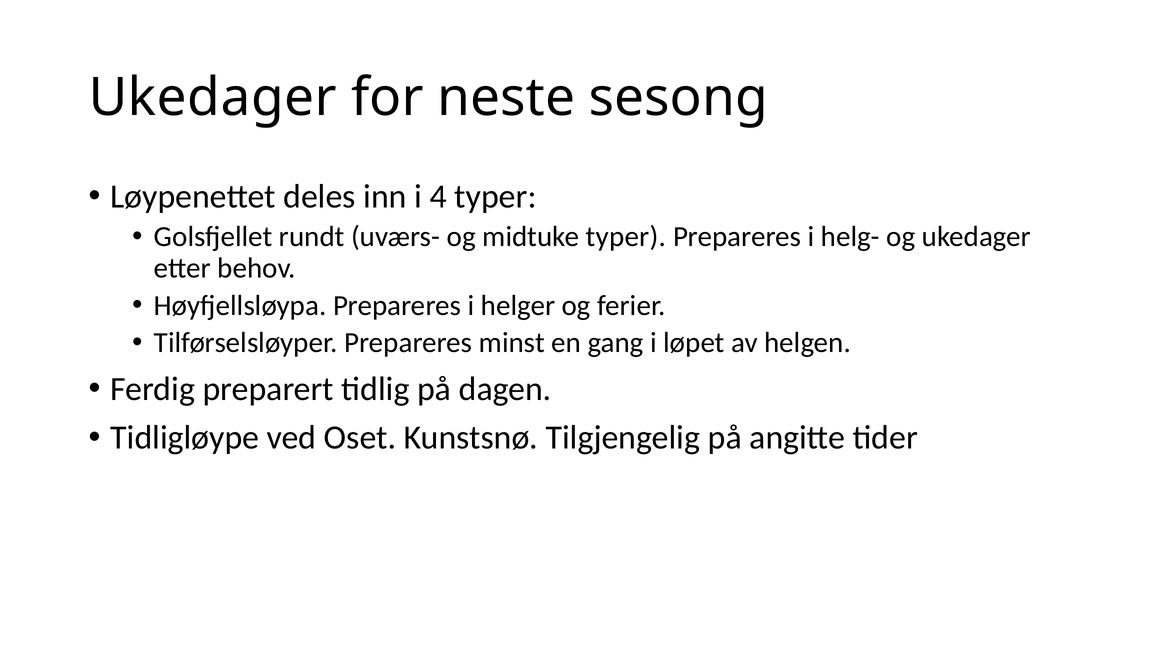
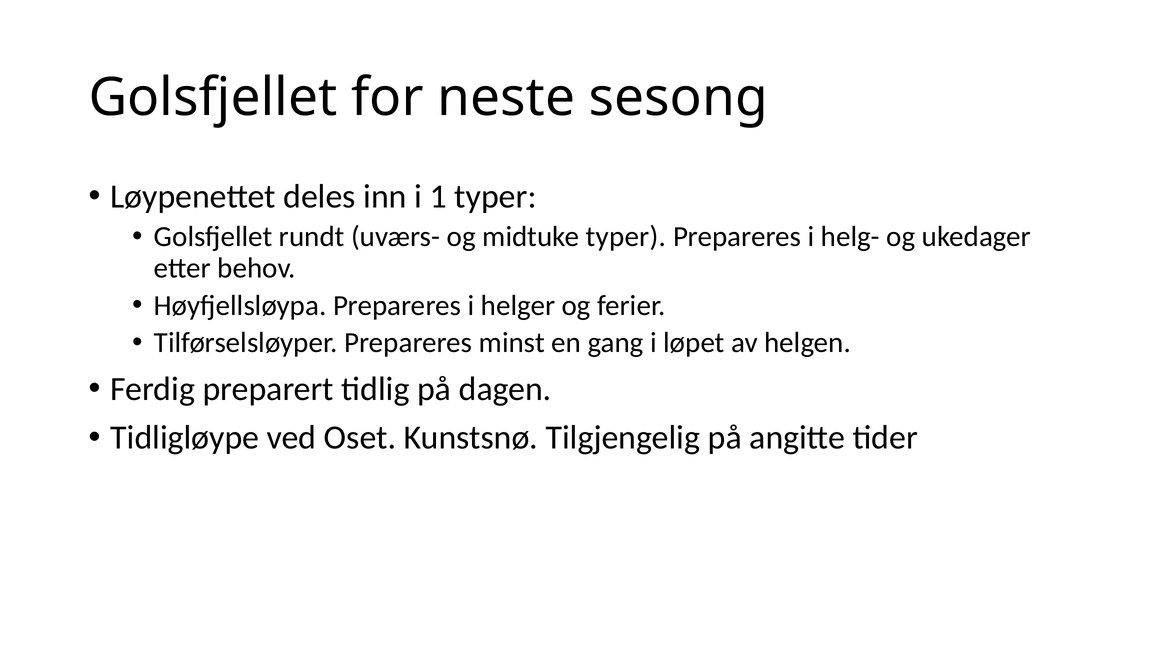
Ukedager: Ukedager -> Golsfjellet (213, 98)
4: 4 -> 1 (438, 196)
